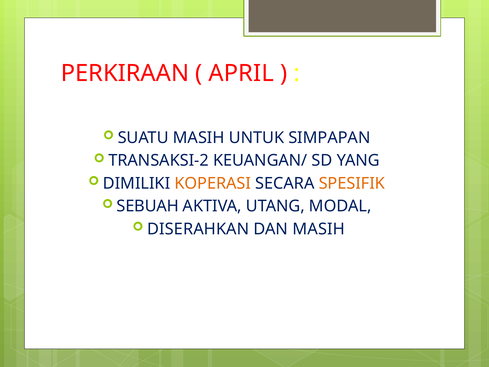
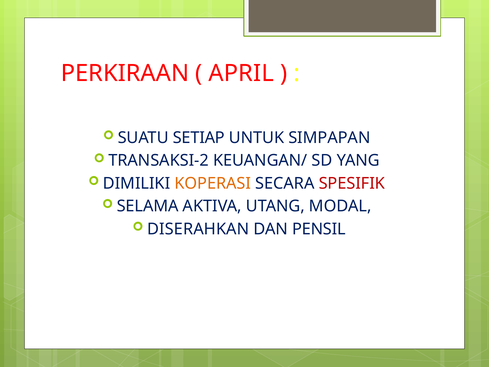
SUATU MASIH: MASIH -> SETIAP (199, 138)
SPESIFIK colour: orange -> red (352, 183)
SEBUAH: SEBUAH -> SELAMA (148, 206)
DAN MASIH: MASIH -> PENSIL (319, 229)
